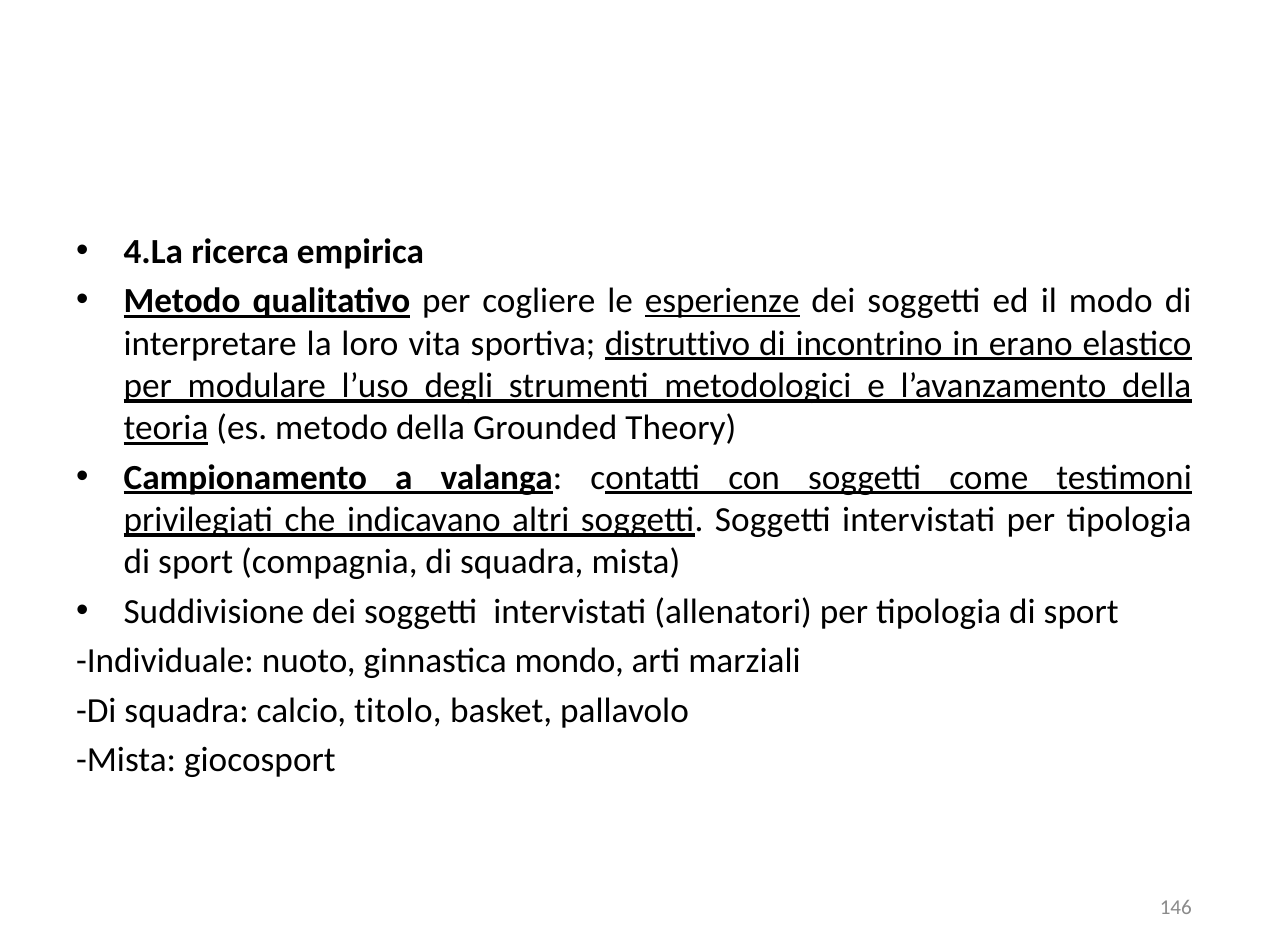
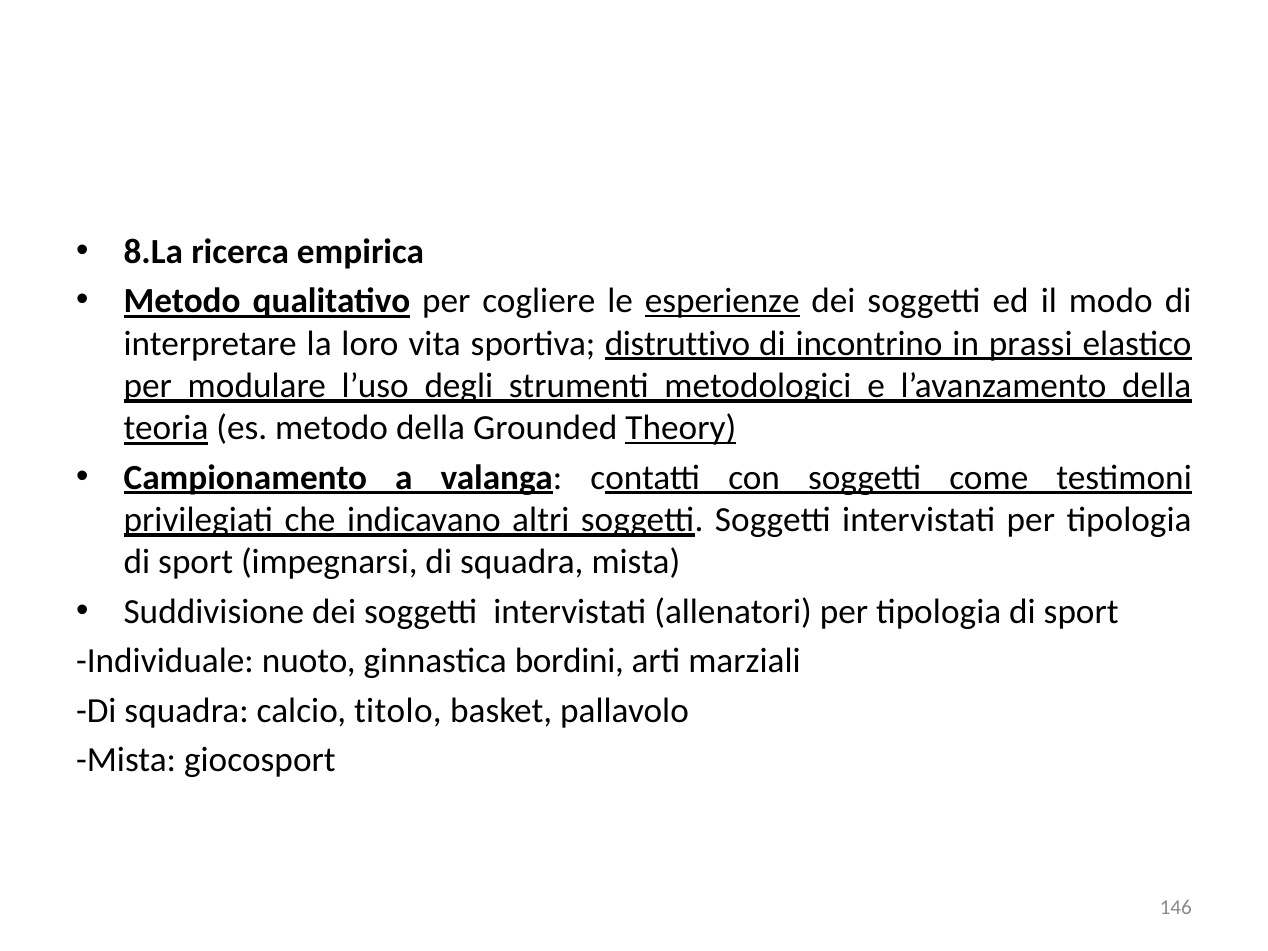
4.La: 4.La -> 8.La (153, 252)
erano: erano -> prassi (1031, 344)
Theory underline: none -> present (681, 428)
compagnia: compagnia -> impegnarsi (329, 562)
mondo: mondo -> bordini (569, 661)
